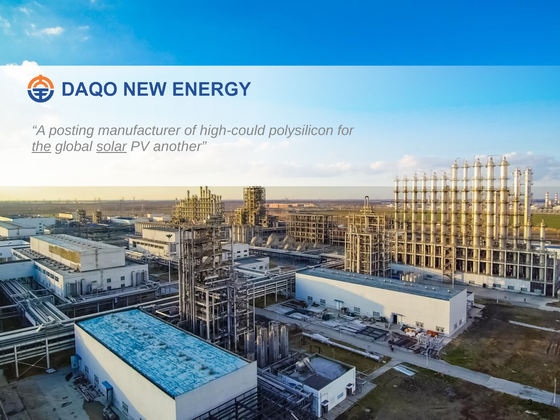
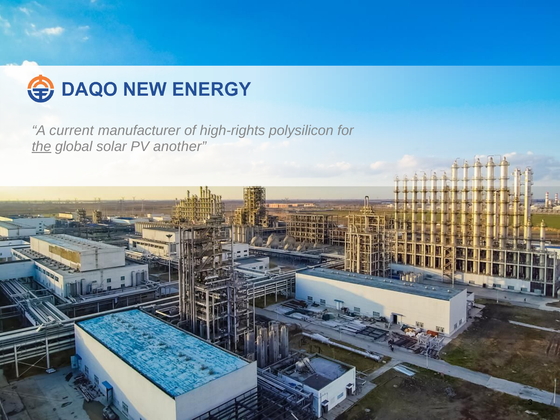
posting: posting -> current (72, 130)
high-could: high-could -> high-rights (232, 130)
solar underline: present -> none (111, 146)
